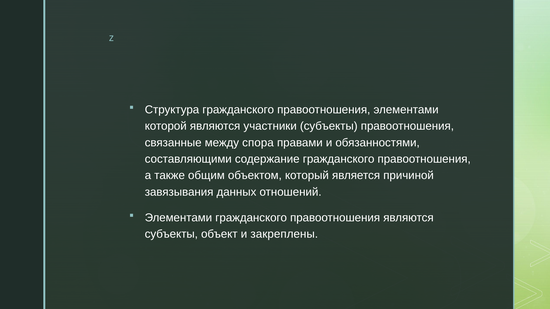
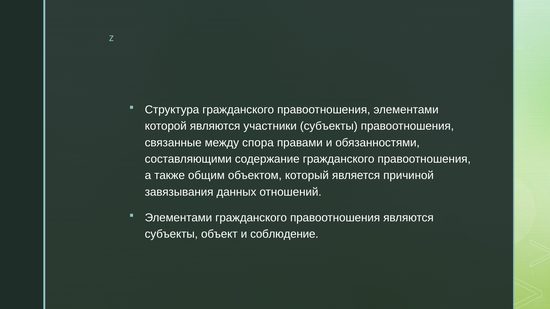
закреплены: закреплены -> соблюдение (284, 234)
